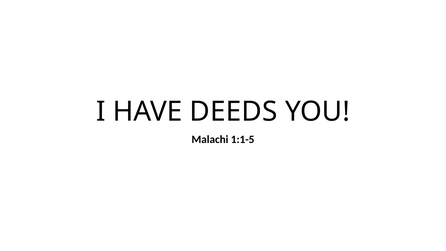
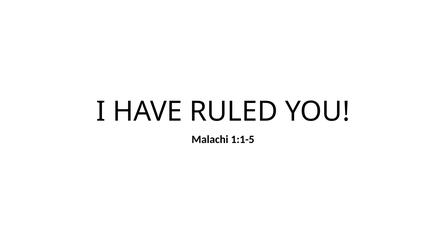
DEEDS: DEEDS -> RULED (234, 111)
